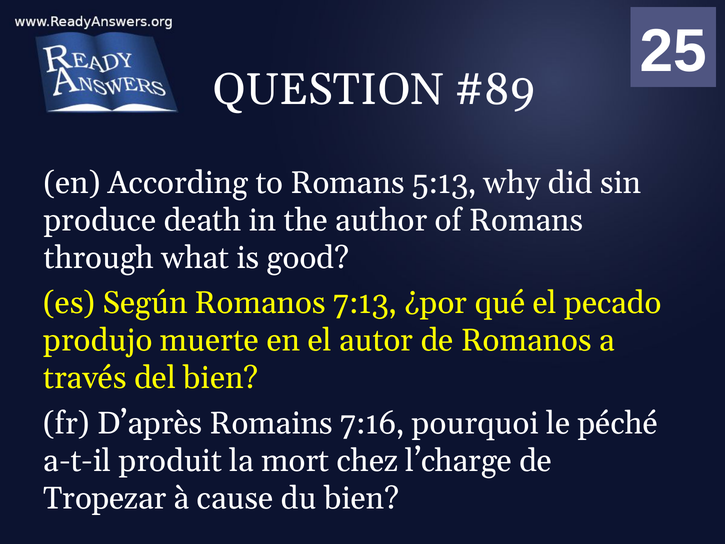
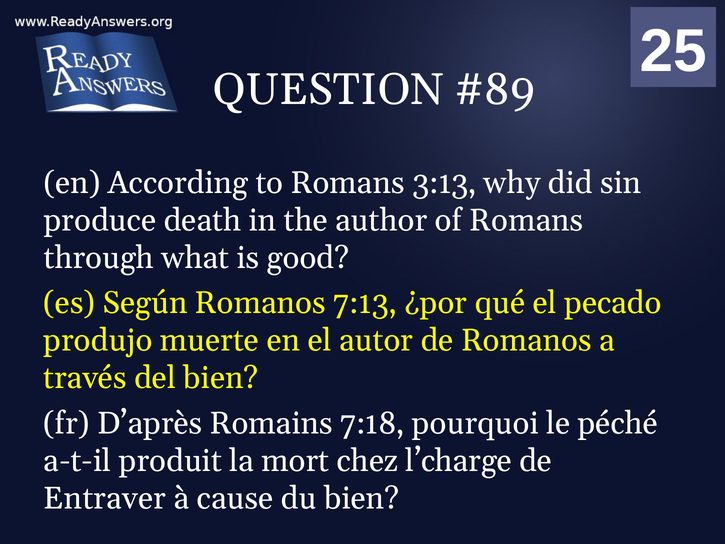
5:13: 5:13 -> 3:13 (444, 183)
7:16: 7:16 -> 7:18 (372, 423)
Tropezar: Tropezar -> Entraver (105, 498)
